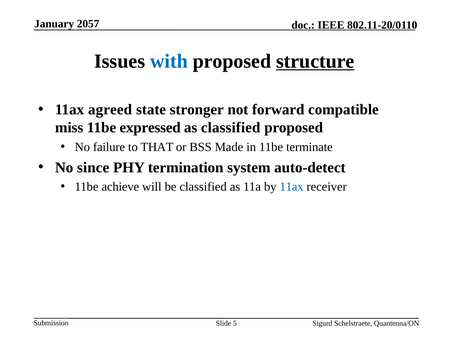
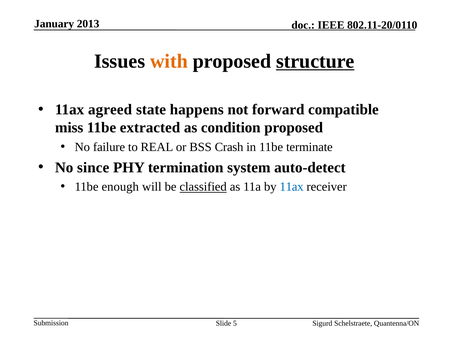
2057: 2057 -> 2013 (88, 24)
with colour: blue -> orange (169, 61)
stronger: stronger -> happens (197, 110)
expressed: expressed -> extracted (150, 128)
as classified: classified -> condition (231, 128)
THAT: THAT -> REAL (157, 147)
Made: Made -> Crash (229, 147)
achieve: achieve -> enough (120, 187)
classified underline: none -> present (203, 187)
